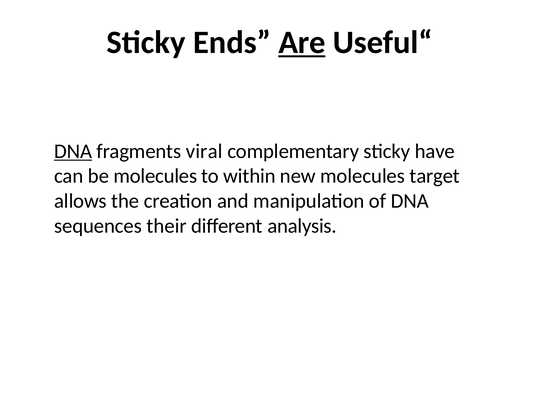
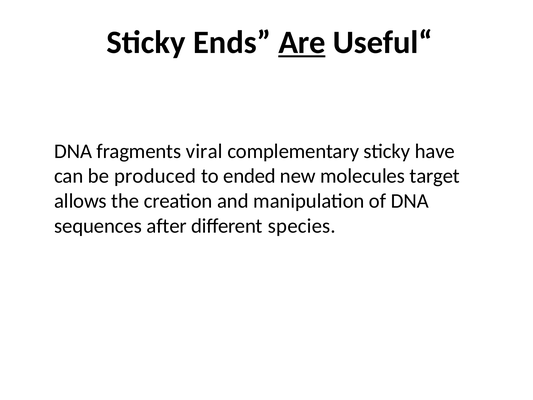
DNA underline: present -> none (73, 151)
be molecules: molecules -> produced (155, 176)
within: within -> ended (250, 176)
their: their -> after (167, 226)
analysis: analysis -> species (302, 226)
